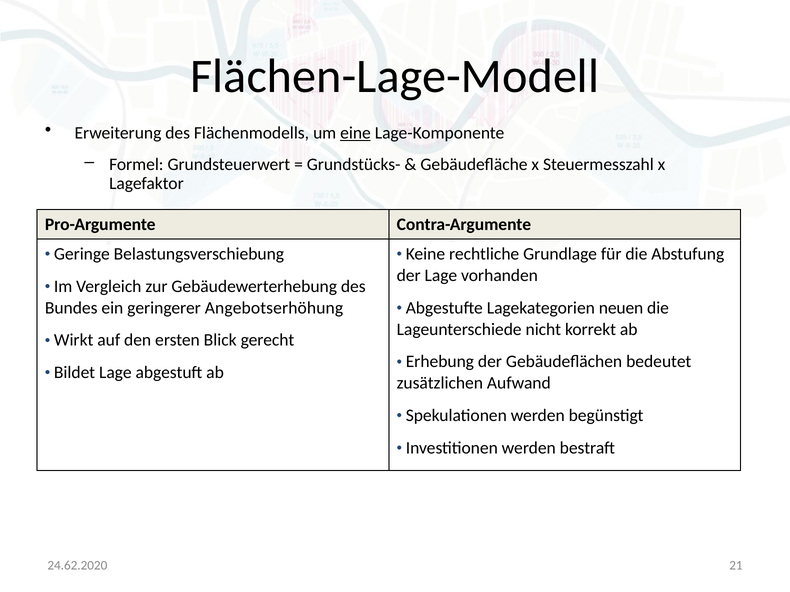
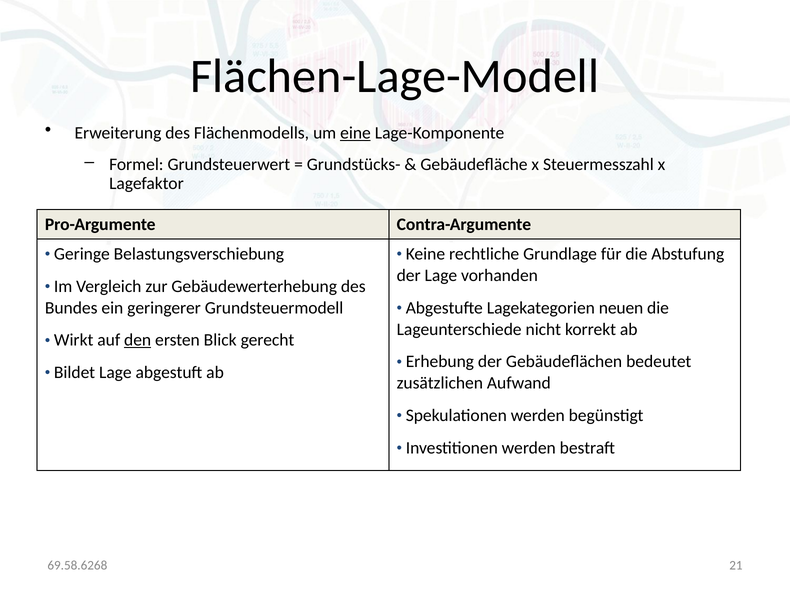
Angebotserhöhung: Angebotserhöhung -> Grundsteuermodell (274, 308)
den underline: none -> present (138, 340)
24.62.2020: 24.62.2020 -> 69.58.6268 (77, 566)
